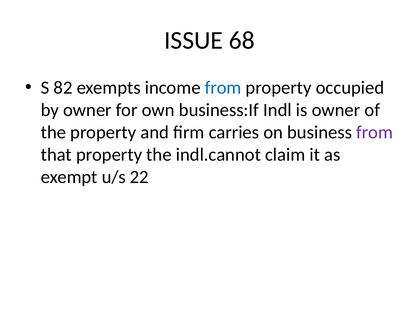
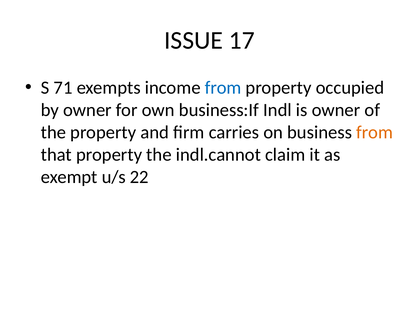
68: 68 -> 17 (242, 41)
82: 82 -> 71 (63, 88)
from colour: purple -> orange (375, 133)
